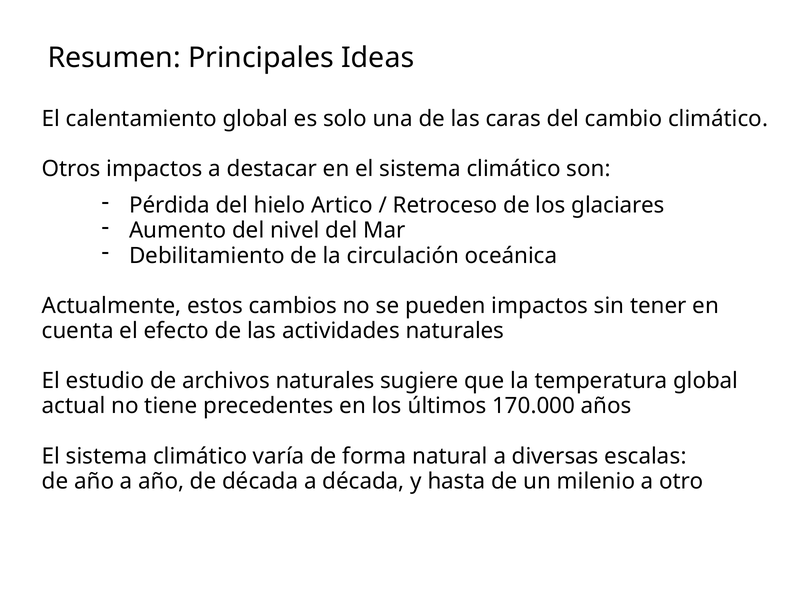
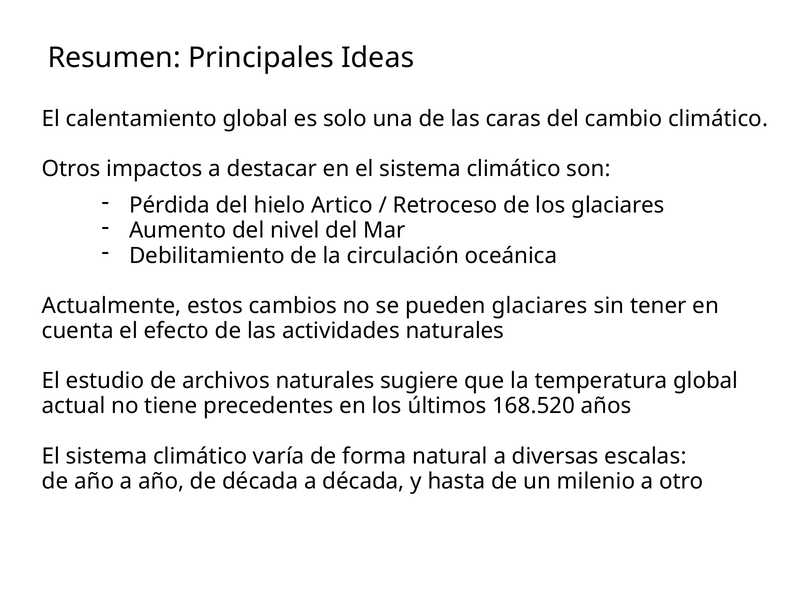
pueden impactos: impactos -> glaciares (540, 305)
170.000: 170.000 -> 168.520 (534, 406)
